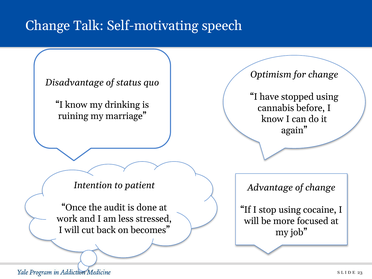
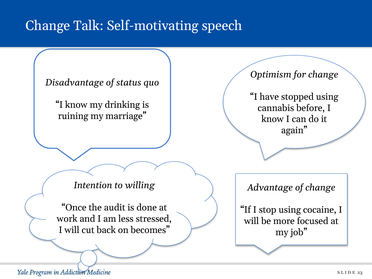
patient: patient -> willing (140, 185)
